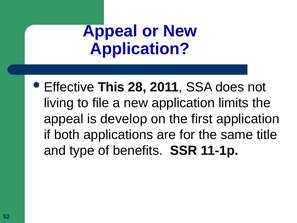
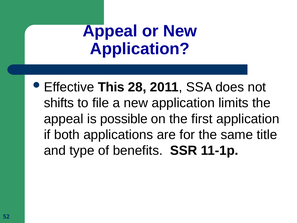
living: living -> shifts (59, 103)
develop: develop -> possible (124, 119)
